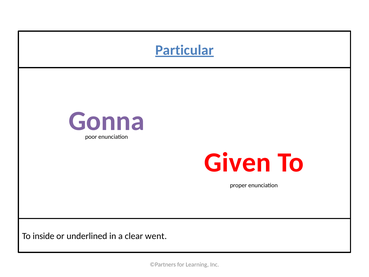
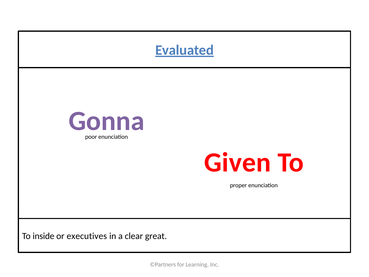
Particular: Particular -> Evaluated (185, 50)
underlined: underlined -> executives (87, 236)
went: went -> great (156, 236)
